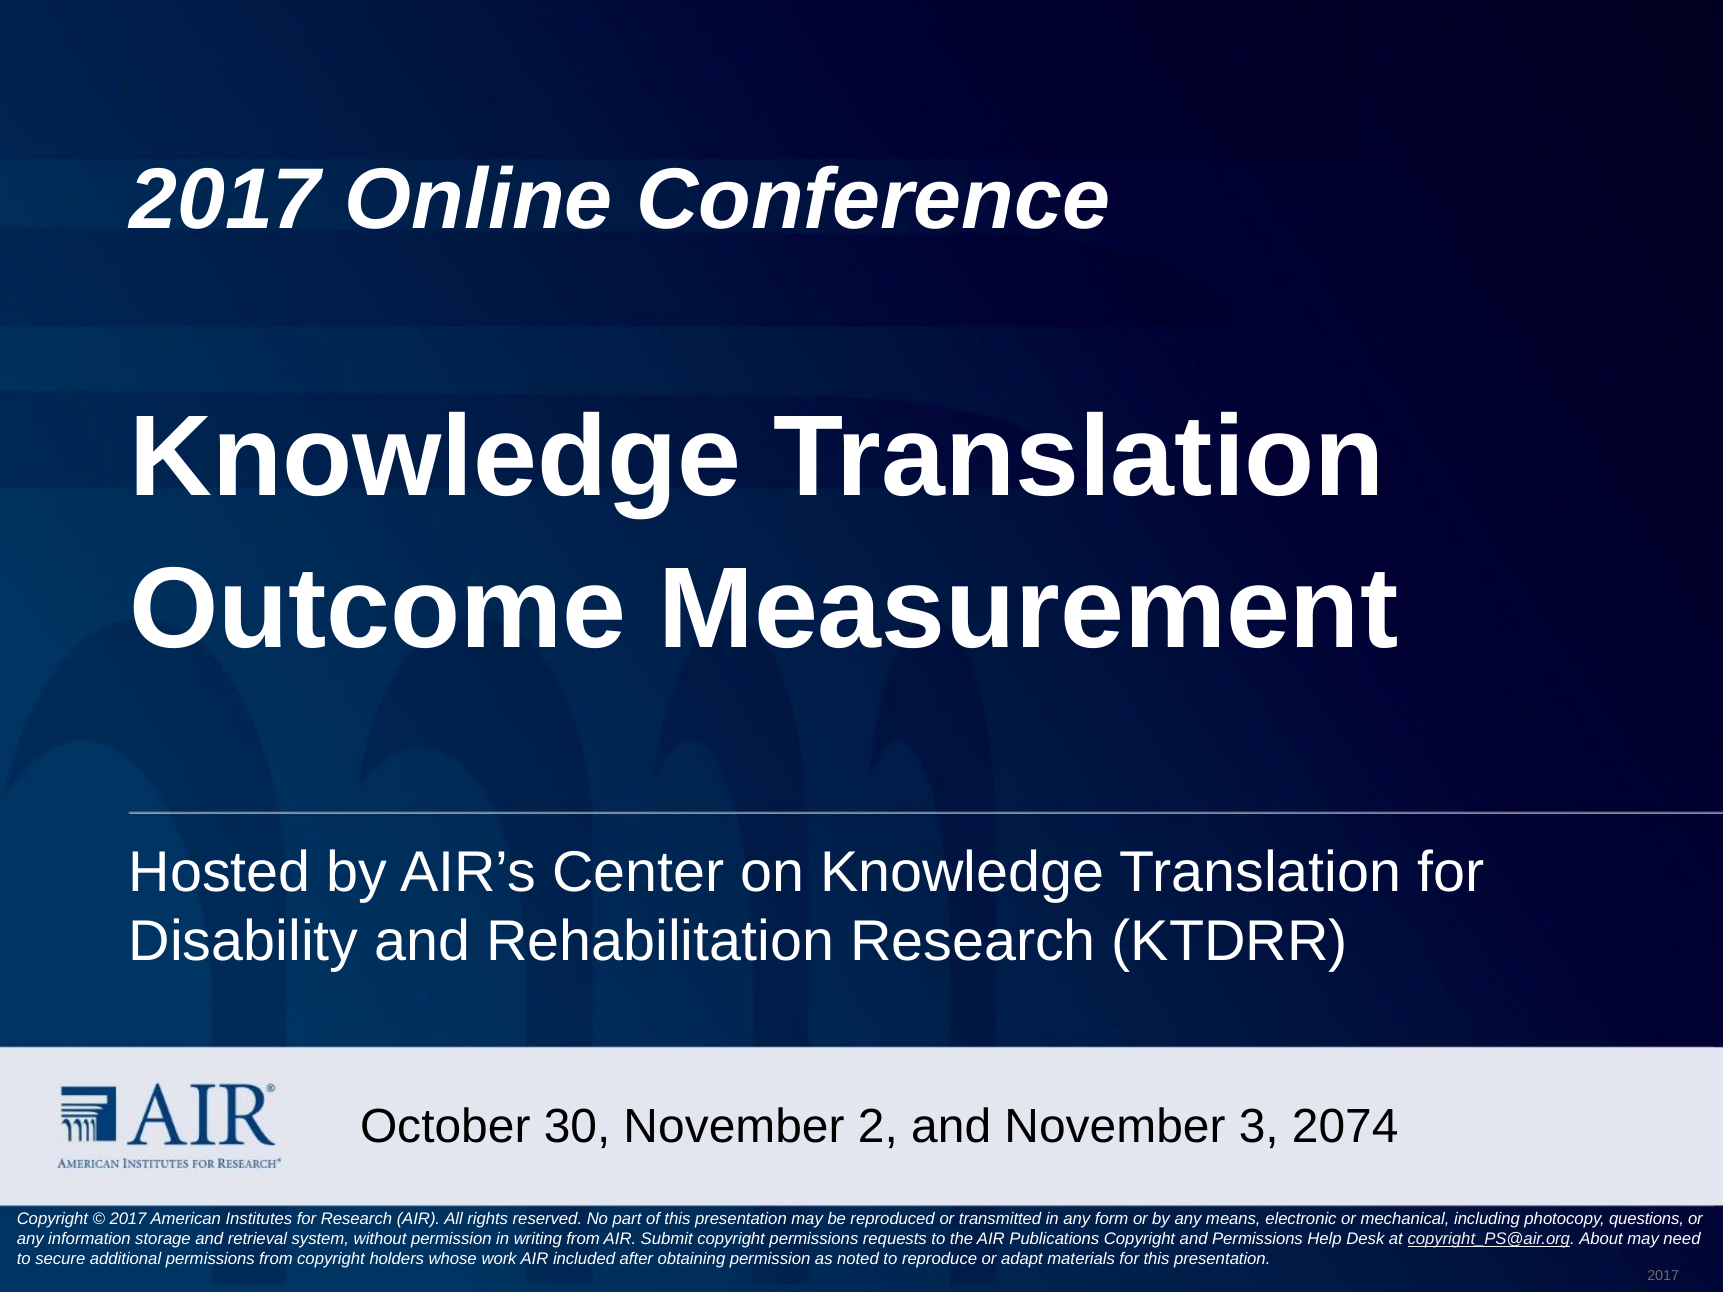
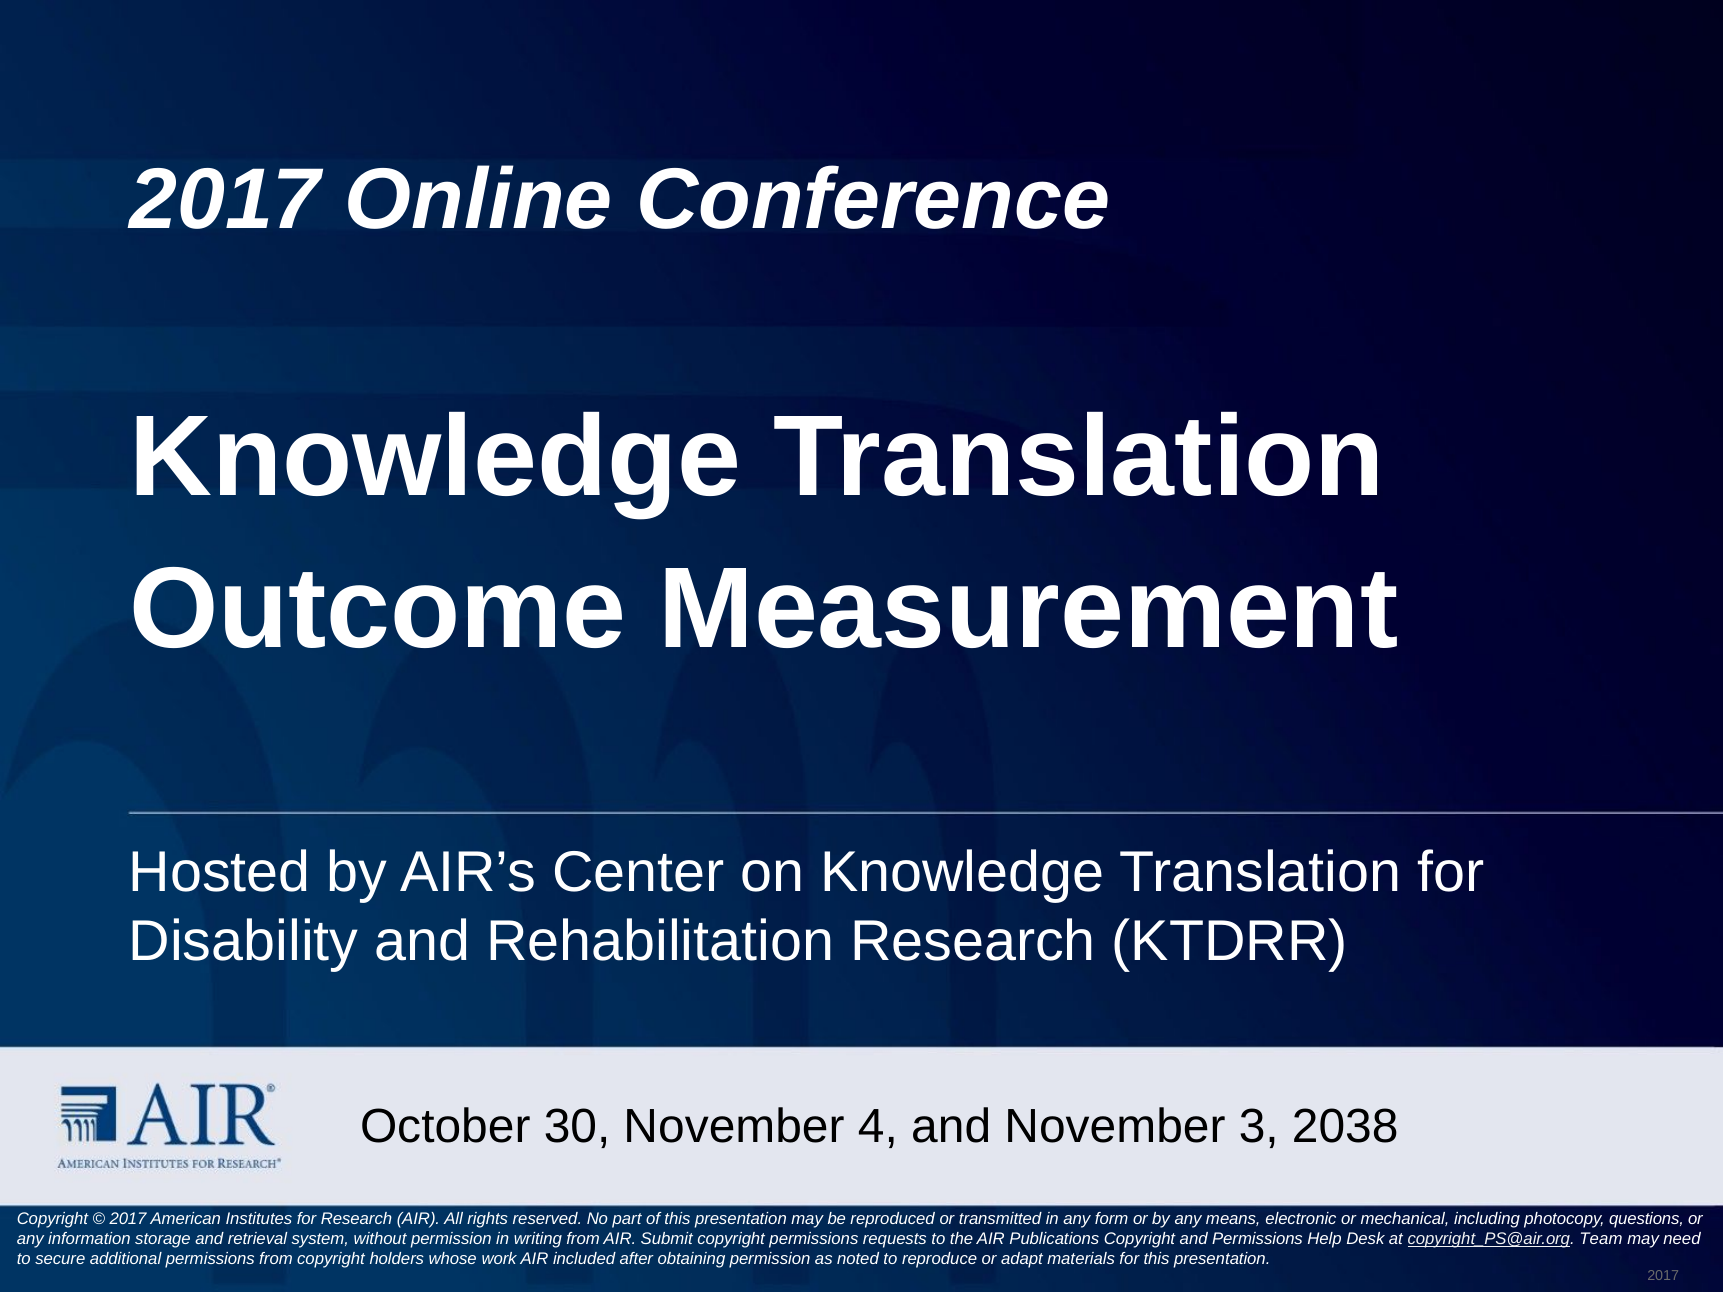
2: 2 -> 4 (878, 1127)
2074: 2074 -> 2038 (1345, 1127)
About: About -> Team (1601, 1239)
